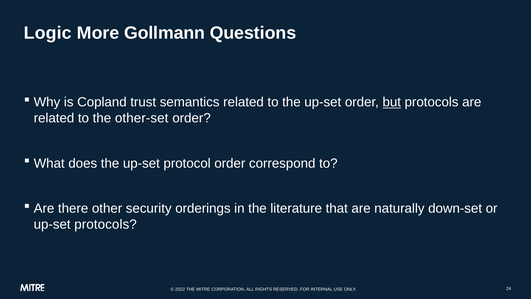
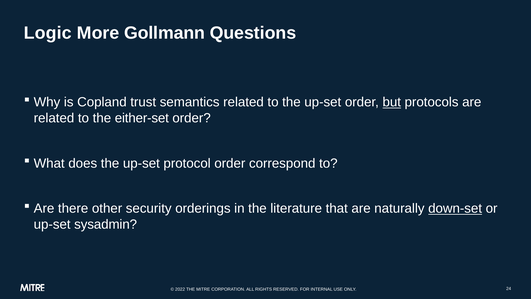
other-set: other-set -> either-set (142, 118)
down-set underline: none -> present (455, 208)
up-set protocols: protocols -> sysadmin (106, 224)
